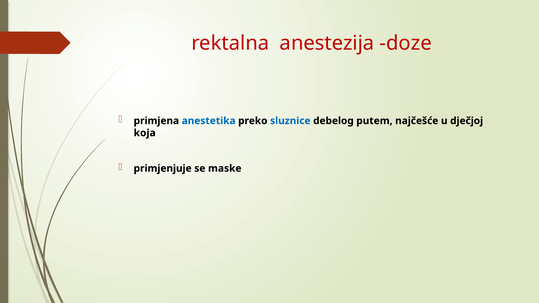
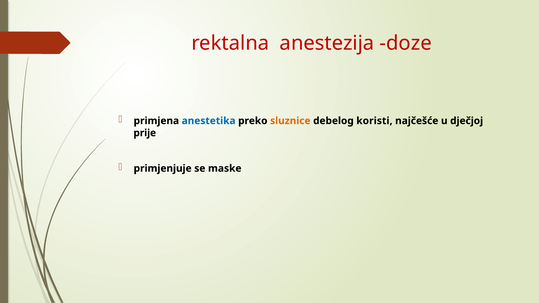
sluznice colour: blue -> orange (290, 121)
putem: putem -> koristi (374, 121)
koja: koja -> prije (145, 133)
